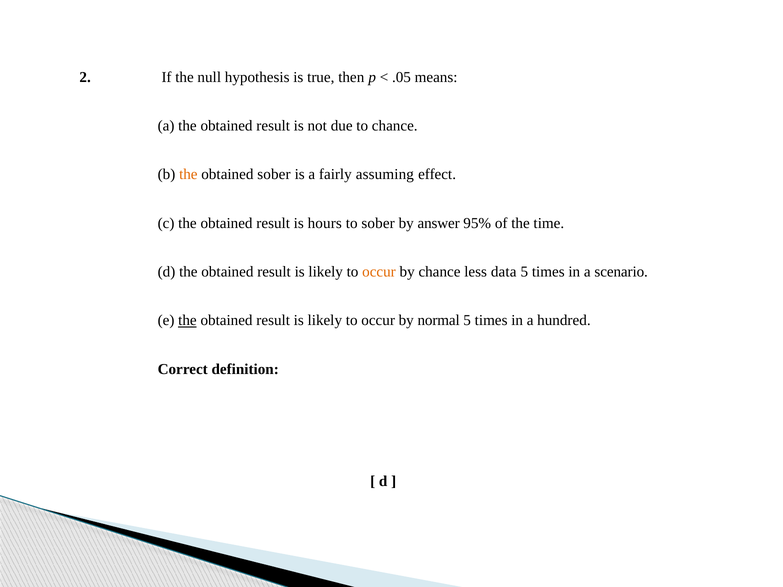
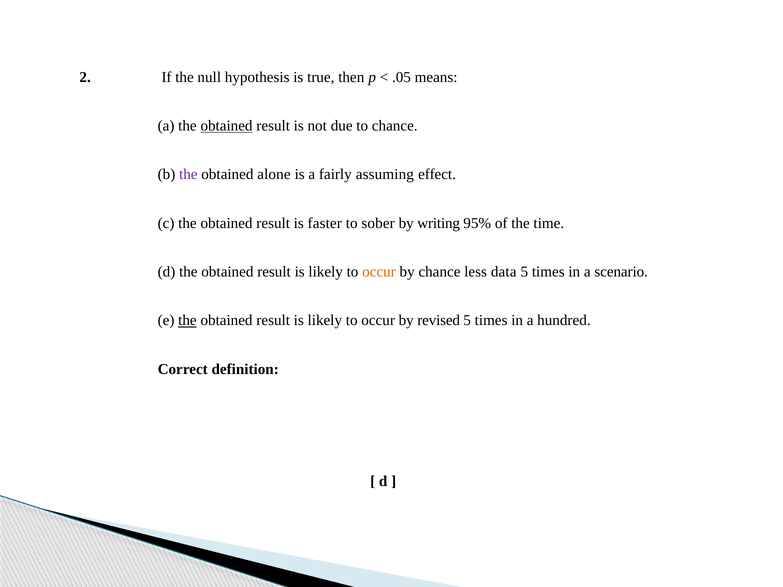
obtained underline: none -> present (227, 126)
the colour: orange -> purple (188, 175)
obtained sober: sober -> alone (274, 175)
hours: hours -> faster (325, 223)
answer: answer -> writing (439, 223)
normal: normal -> revised (439, 321)
